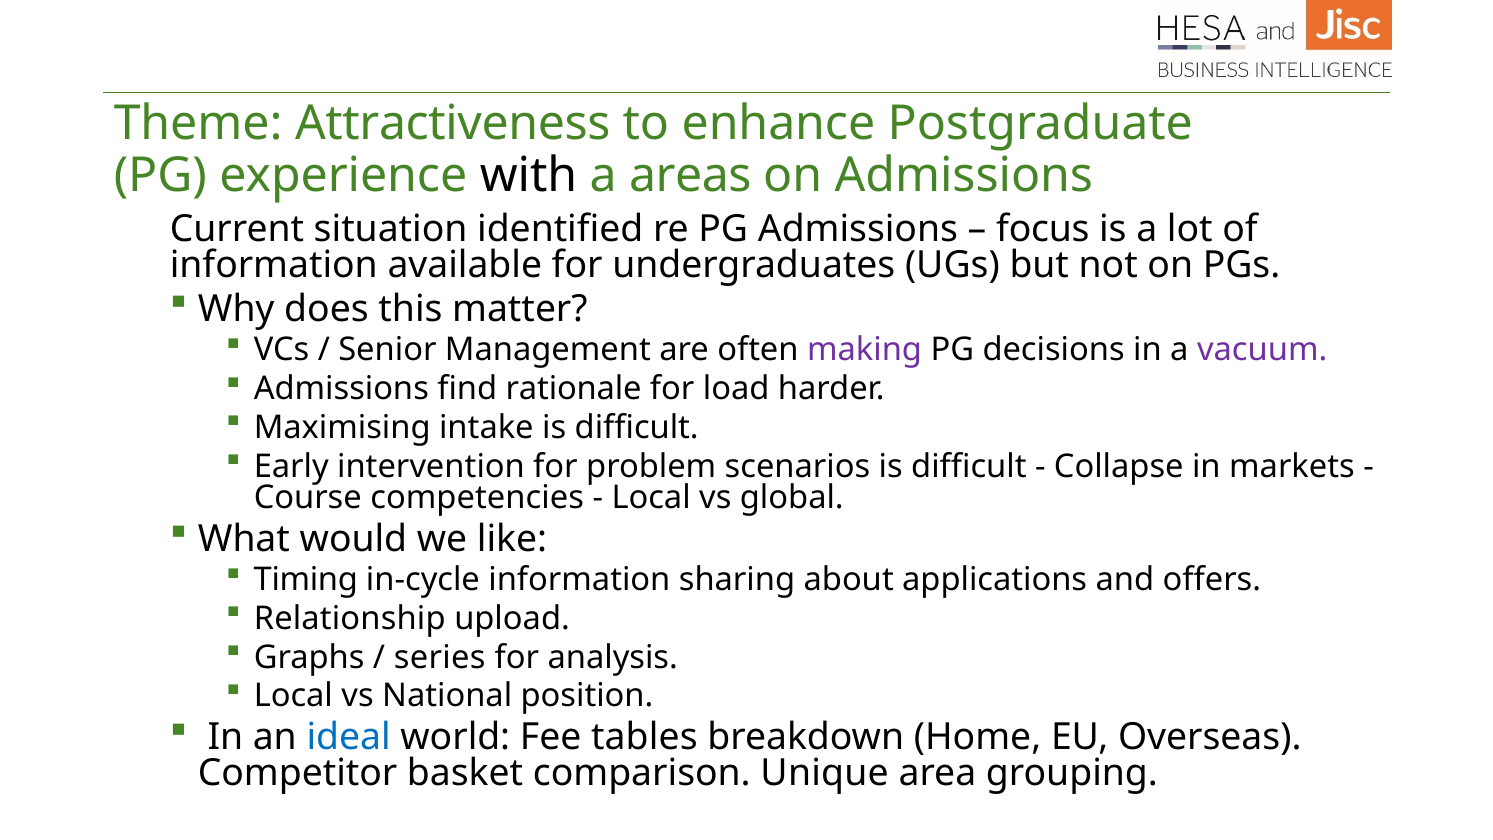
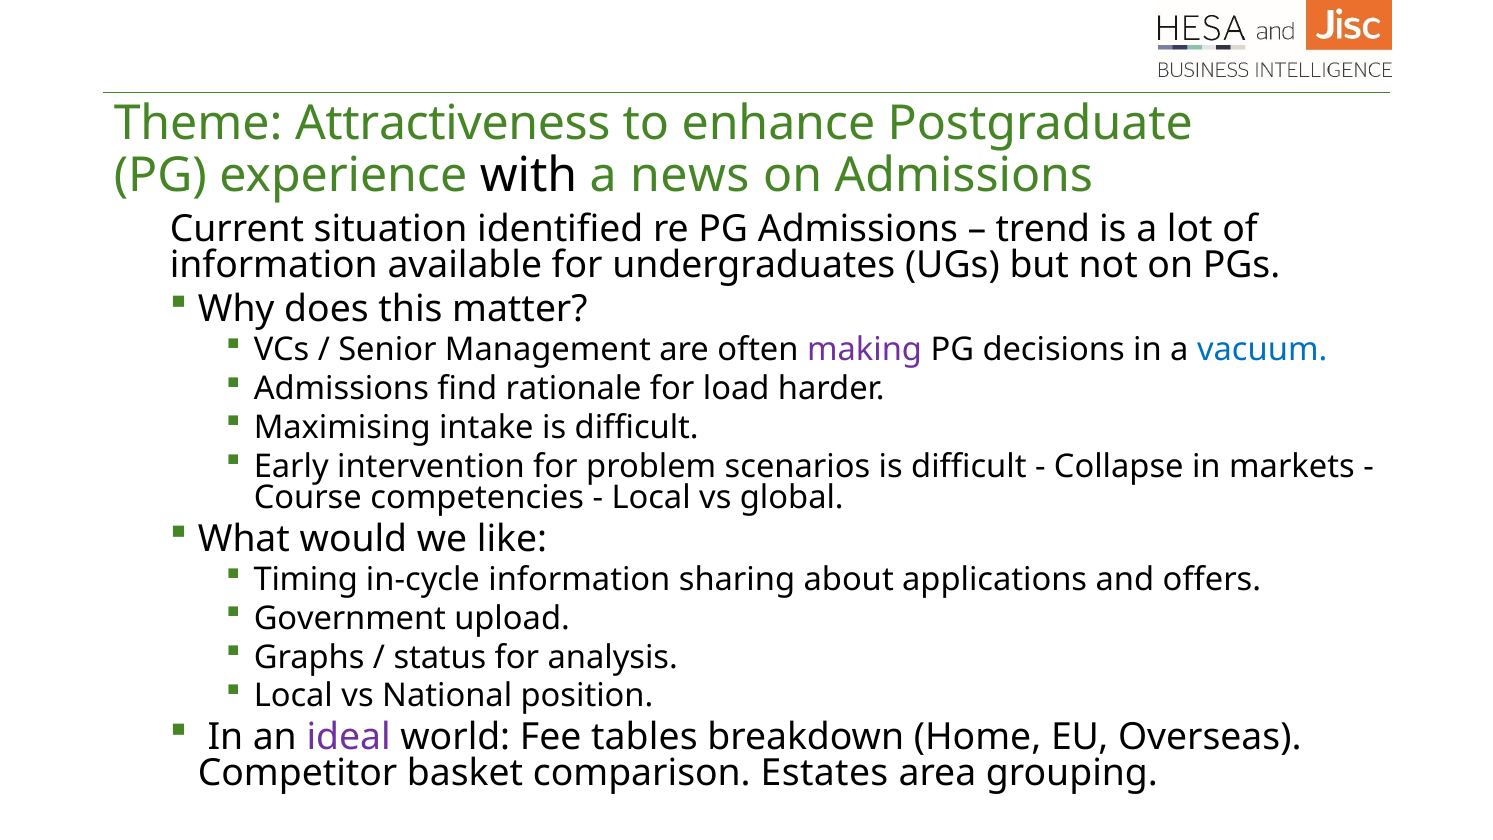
areas: areas -> news (690, 176)
focus: focus -> trend (1043, 229)
vacuum colour: purple -> blue (1262, 350)
Relationship: Relationship -> Government (350, 619)
series: series -> status (440, 657)
ideal colour: blue -> purple (349, 737)
Unique: Unique -> Estates (824, 773)
